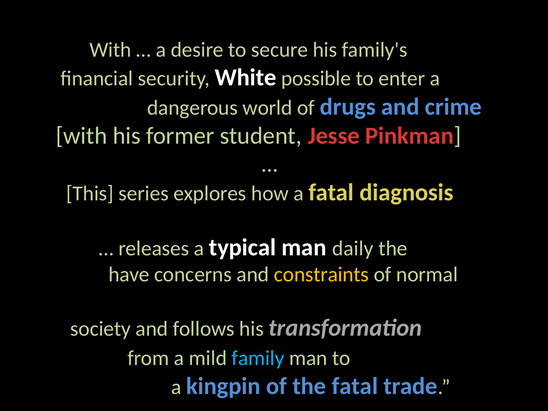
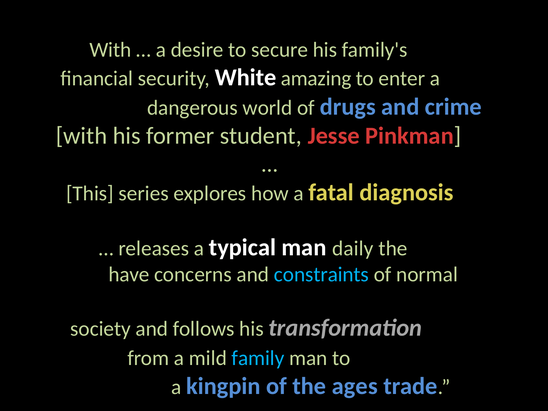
possible: possible -> amazing (316, 78)
constraints colour: yellow -> light blue (321, 275)
the fatal: fatal -> ages (355, 386)
